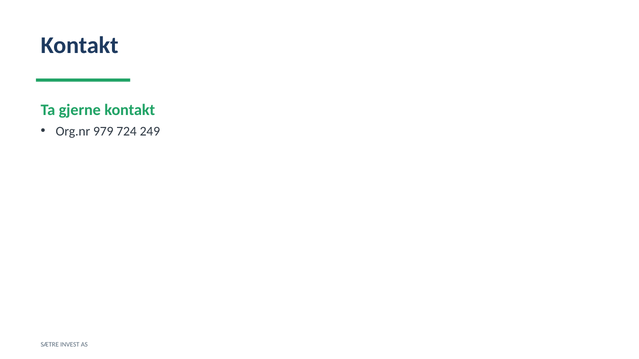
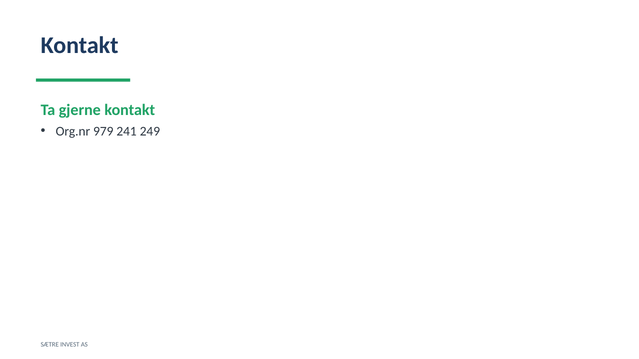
724: 724 -> 241 (127, 131)
